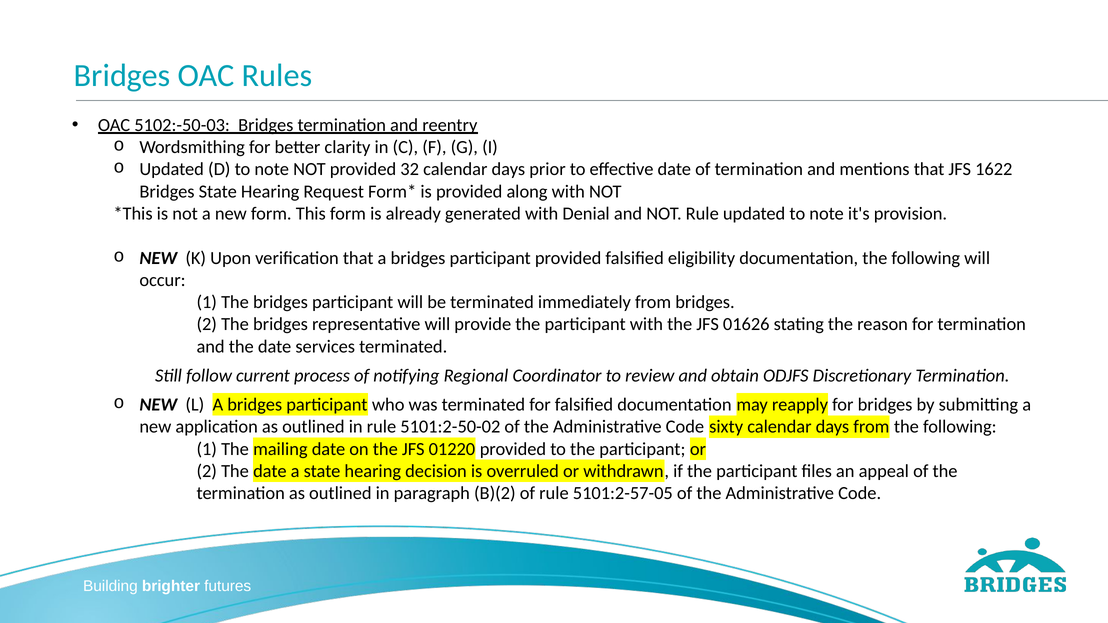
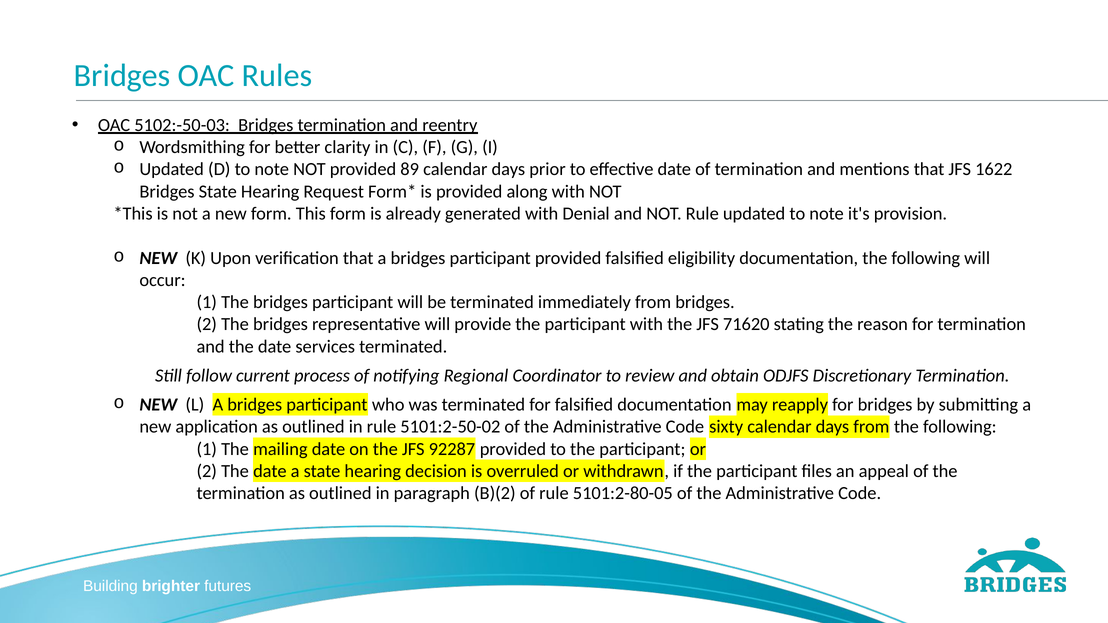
32: 32 -> 89 (410, 169)
01626: 01626 -> 71620 (746, 324)
01220: 01220 -> 92287 (452, 449)
5101:2-57-05: 5101:2-57-05 -> 5101:2-80-05 (623, 493)
